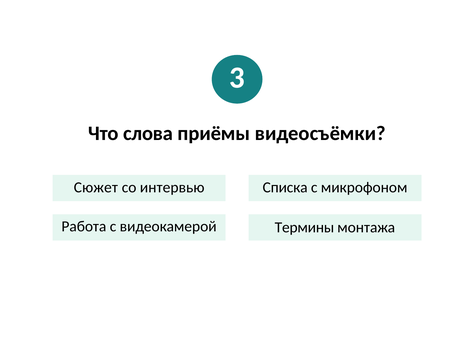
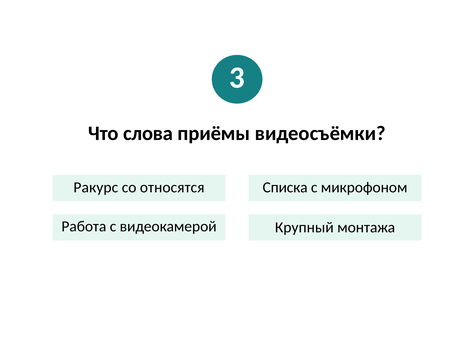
Сюжет: Сюжет -> Ракурс (96, 188)
интервью: интервью -> относятся (172, 188)
Термины: Термины -> Крупный (304, 228)
